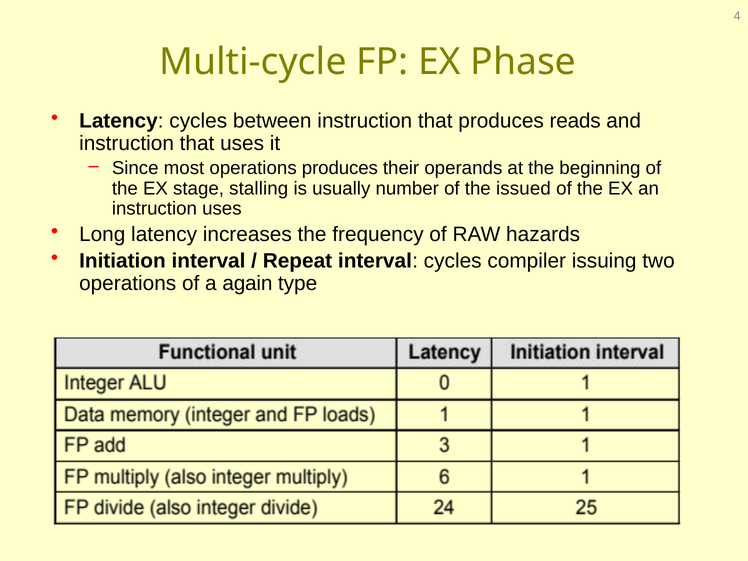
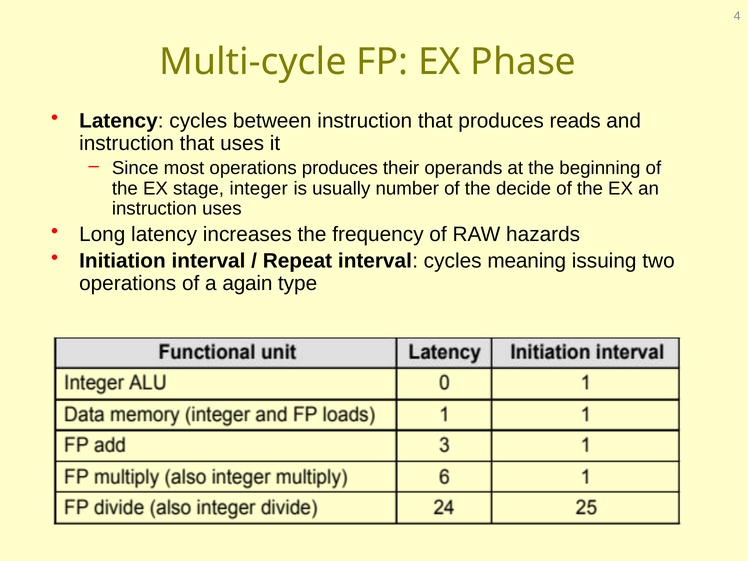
stalling: stalling -> integer (259, 189)
issued: issued -> decide (524, 189)
compiler: compiler -> meaning (527, 261)
